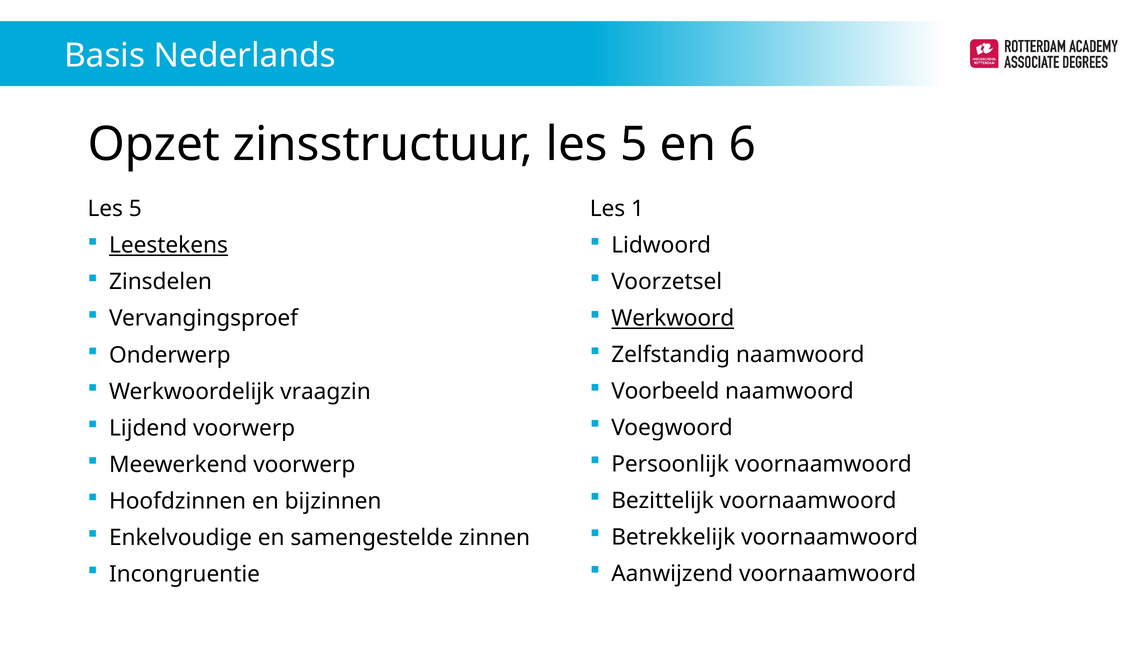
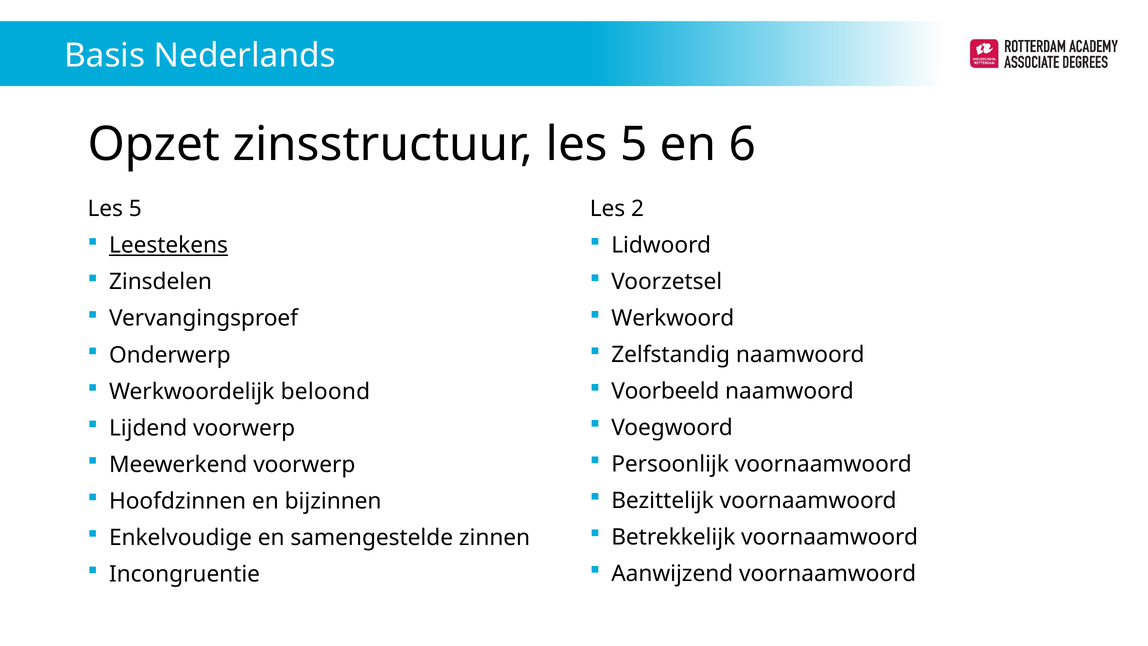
1: 1 -> 2 (638, 209)
Werkwoord underline: present -> none (673, 318)
vraagzin: vraagzin -> beloond (325, 391)
